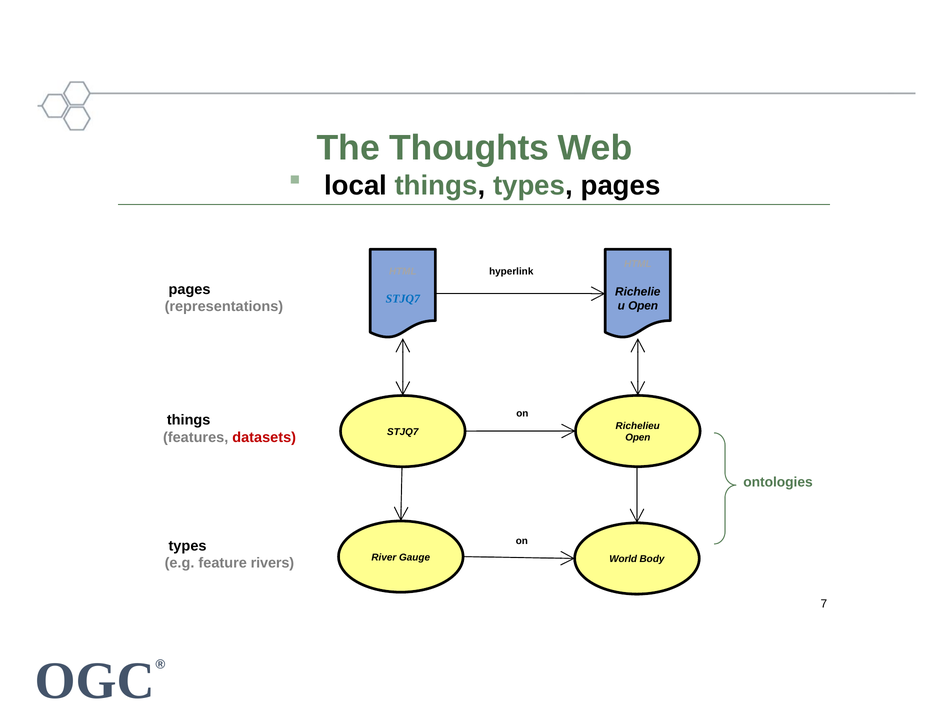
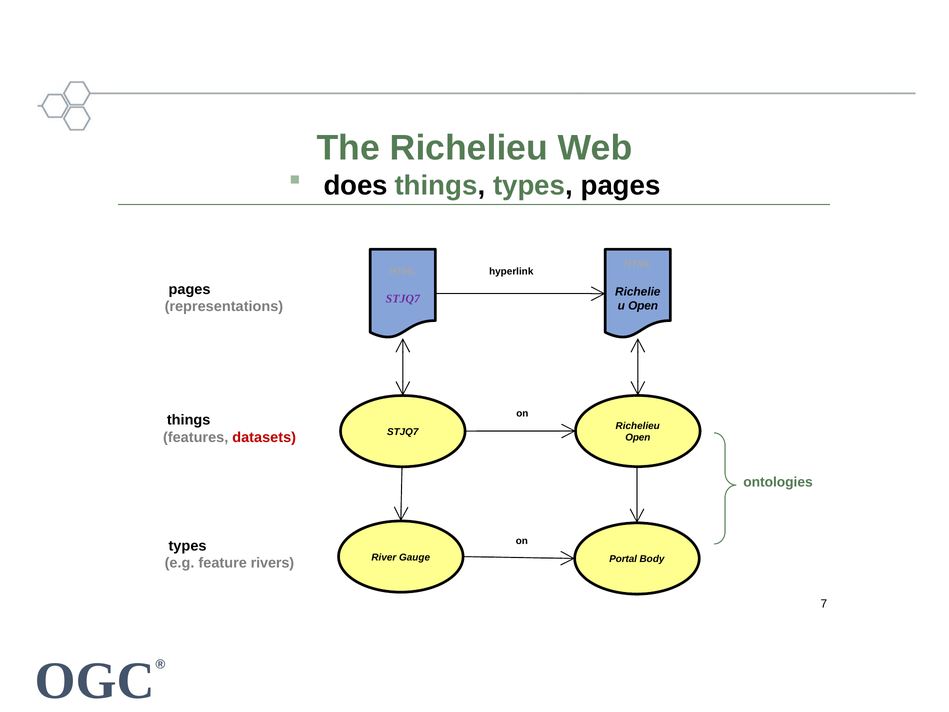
The Thoughts: Thoughts -> Richelieu (469, 148)
local: local -> does (356, 185)
STJQ7 colour: blue -> purple (403, 299)
World: World -> Portal (623, 559)
